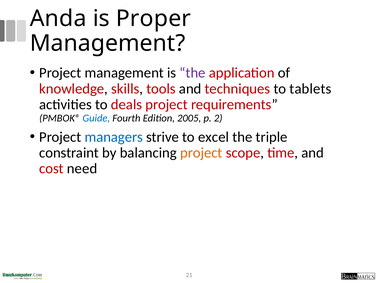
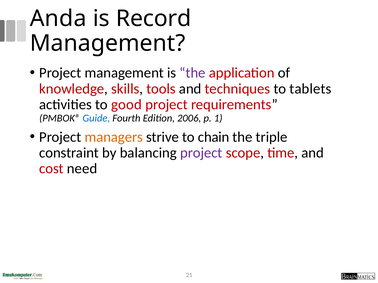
Proper: Proper -> Record (154, 18)
deals: deals -> good (126, 105)
2005: 2005 -> 2006 (189, 118)
2: 2 -> 1 (218, 118)
managers colour: blue -> orange (114, 137)
excel: excel -> chain (214, 137)
project colour: orange -> purple (201, 153)
